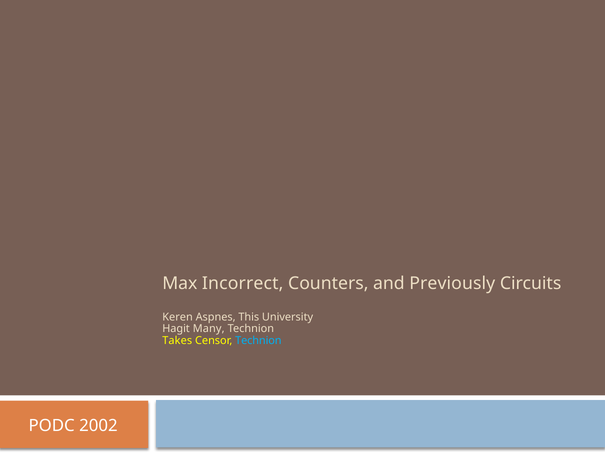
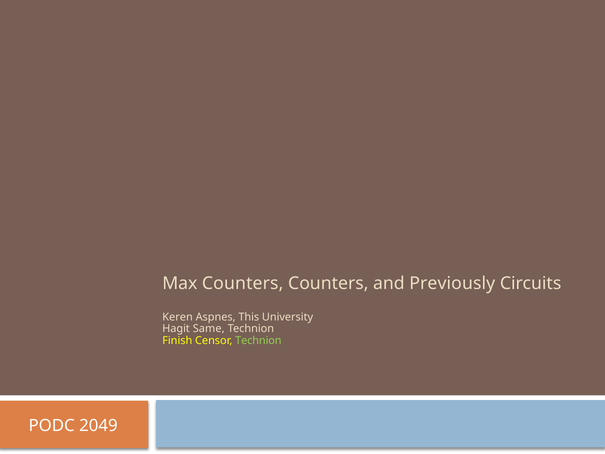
Max Incorrect: Incorrect -> Counters (243, 283)
Many: Many -> Same (209, 329)
Takes: Takes -> Finish (177, 340)
Technion colour: light blue -> light green (258, 340)
2002: 2002 -> 2049 (98, 425)
